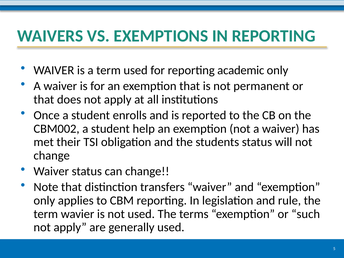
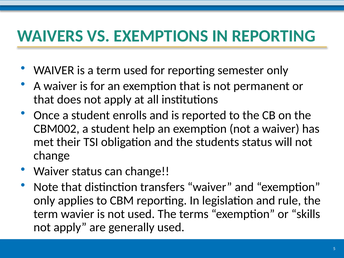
academic: academic -> semester (241, 70)
such: such -> skills (306, 214)
